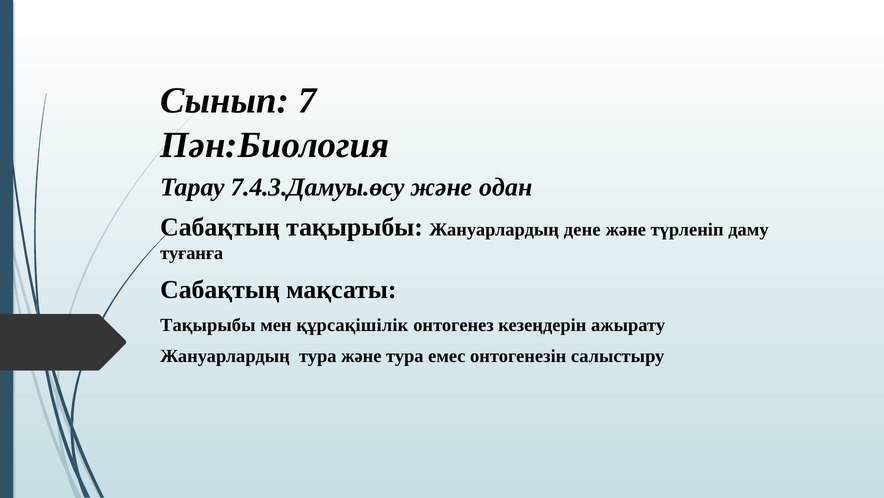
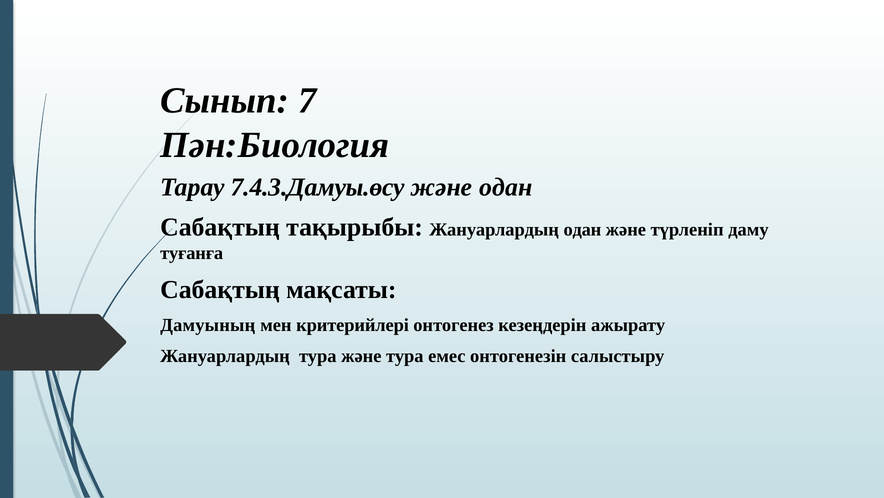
Жануарлардың дене: дене -> одан (582, 229)
Тақырыбы: Тақырыбы -> Дамуының (208, 324)
құрсақішілік: құрсақішілік -> критерийлері (353, 324)
